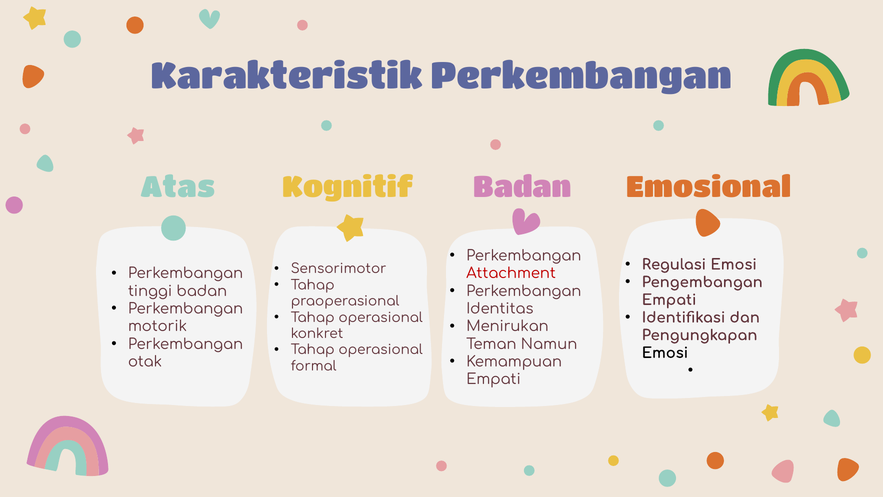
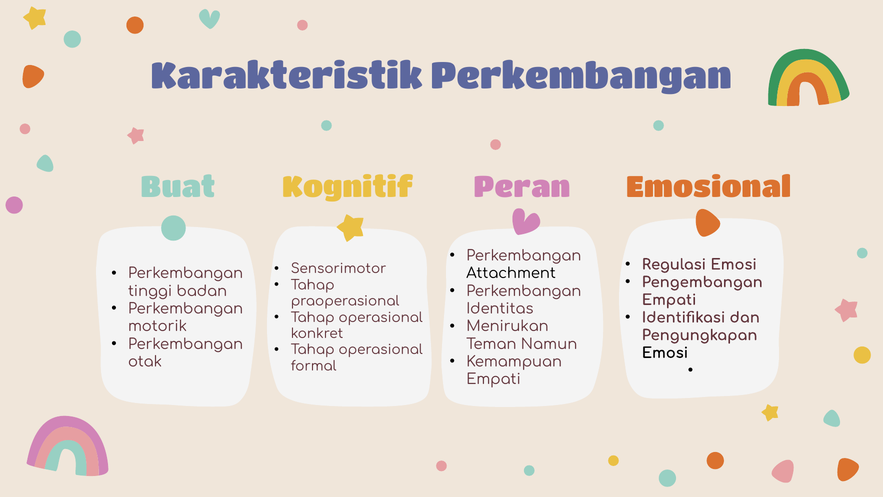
Badan: Badan -> Peran (522, 187)
Atas: Atas -> Buat (178, 187)
Attachment colour: red -> black (511, 273)
